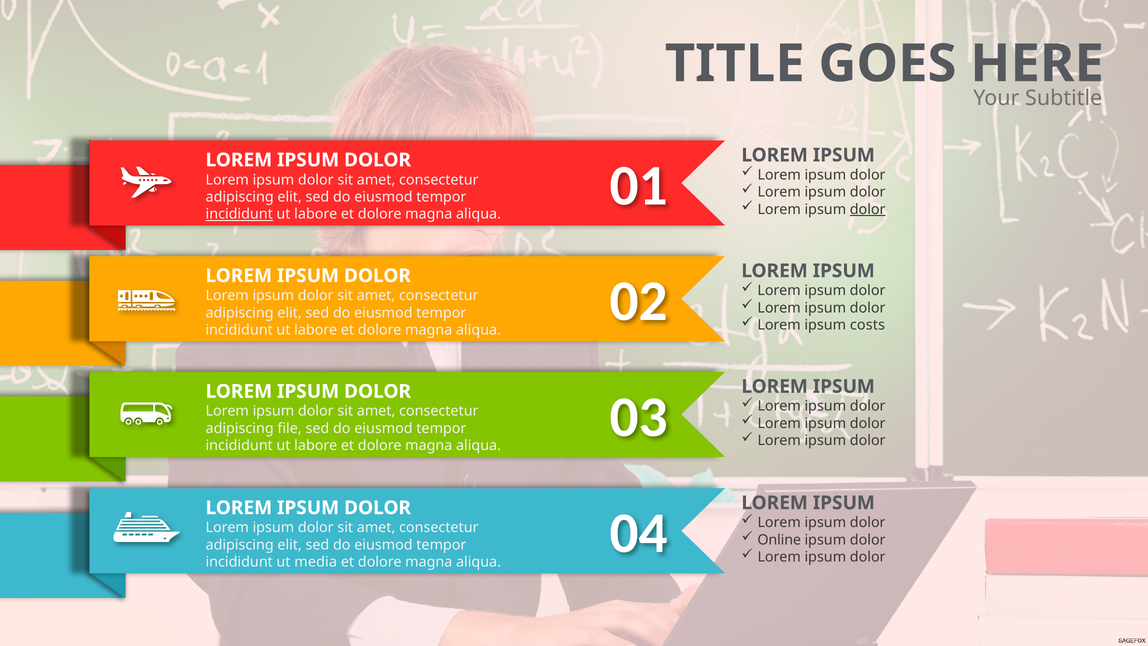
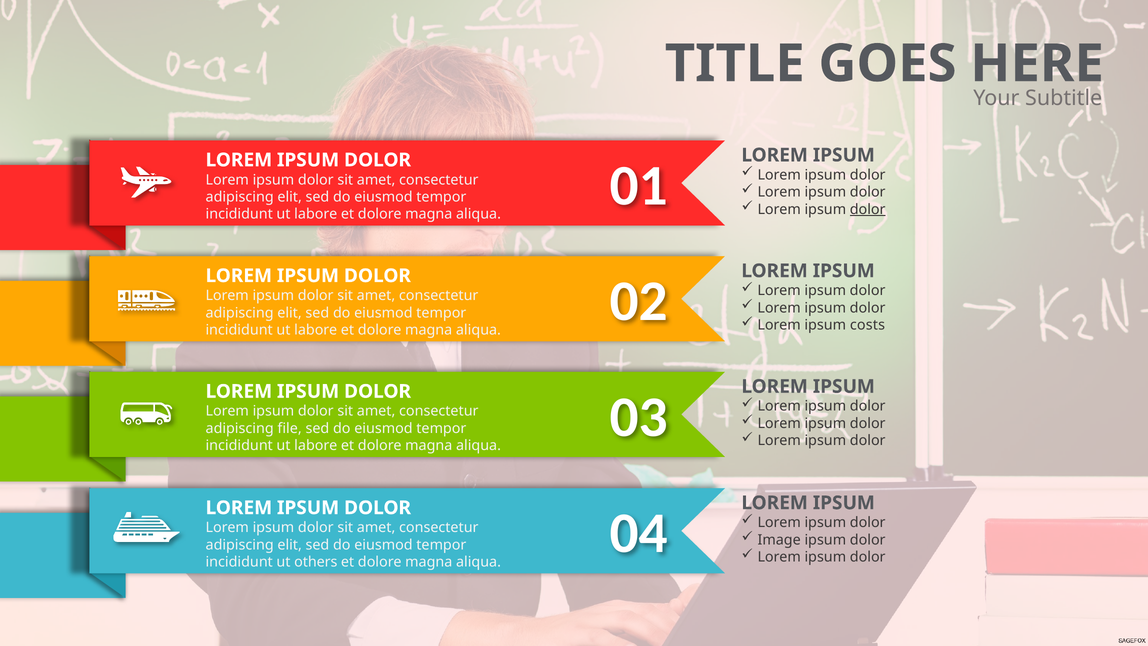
incididunt underline: present -> none (239, 214)
Online: Online -> Image (779, 540)
media: media -> others (316, 562)
